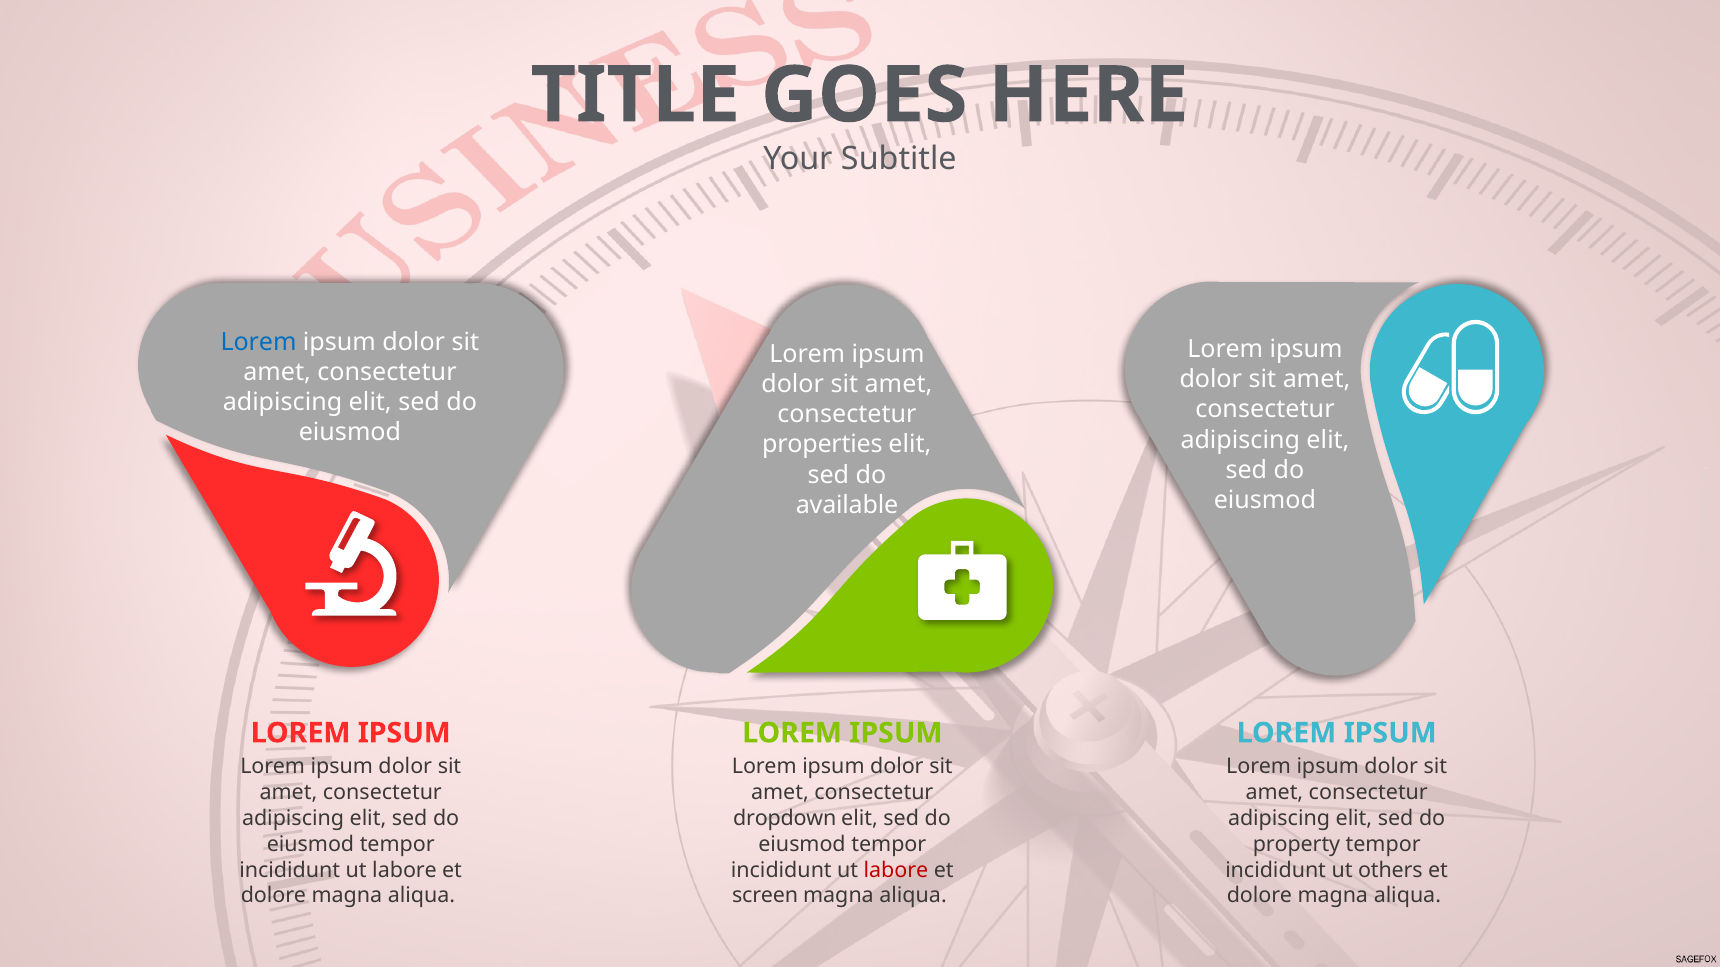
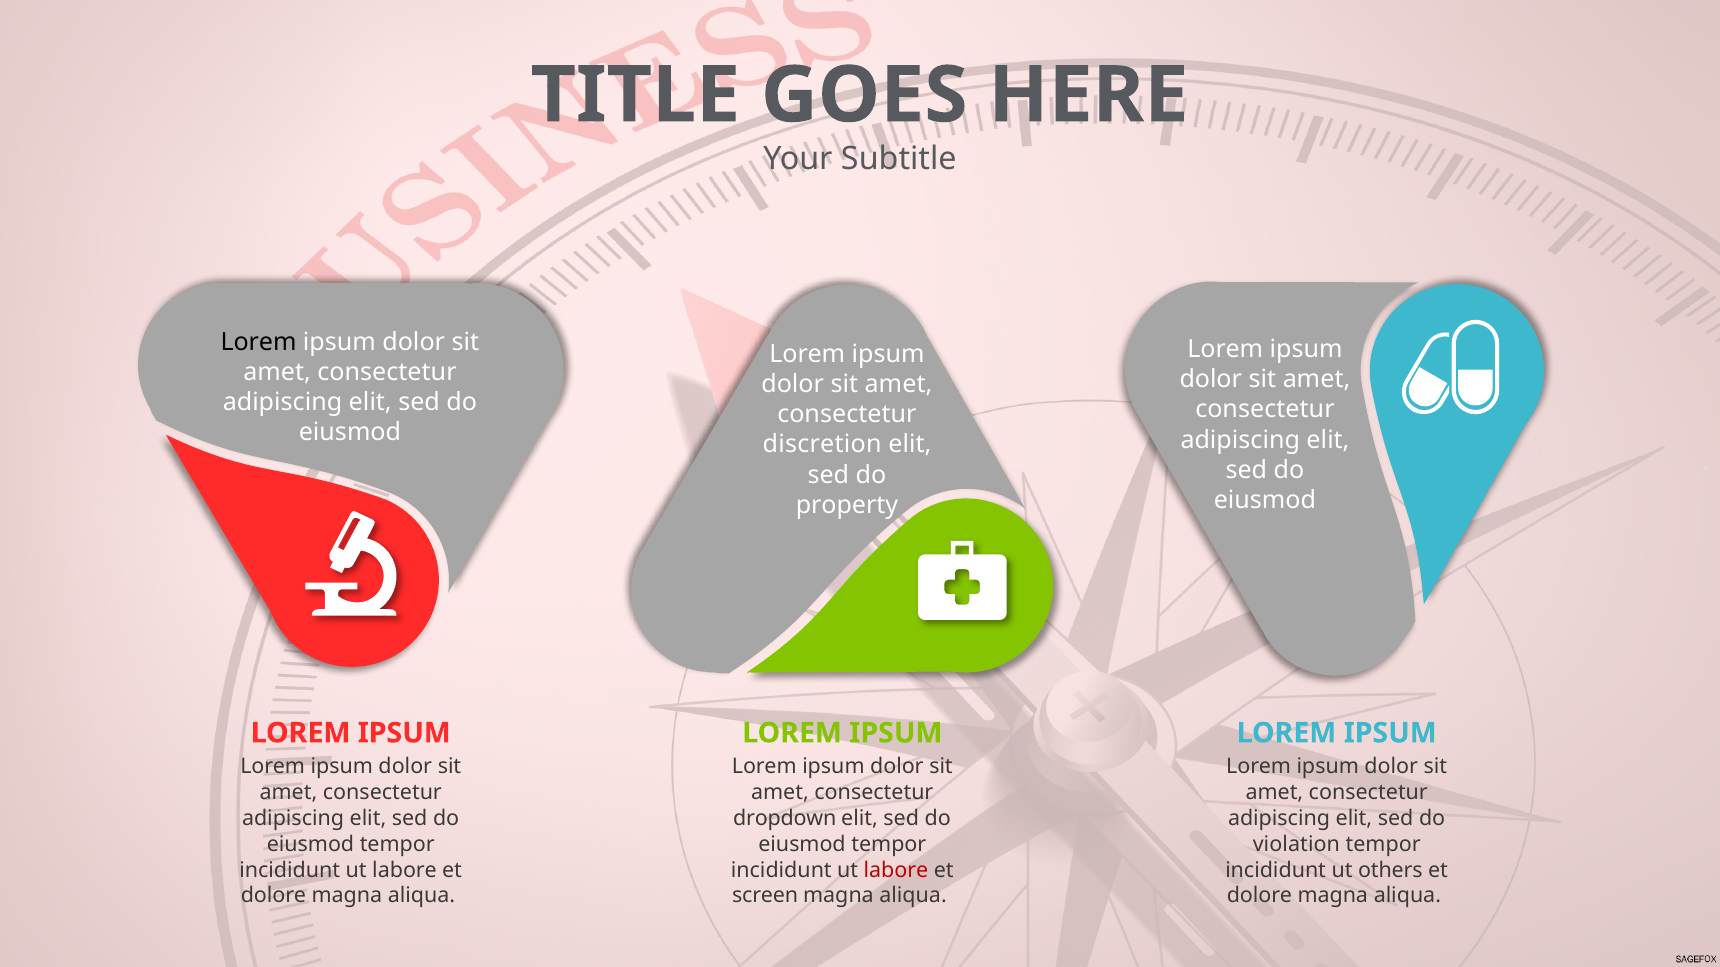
Lorem colour: blue -> black (258, 343)
properties: properties -> discretion (822, 445)
available: available -> property (847, 505)
property: property -> violation (1296, 845)
